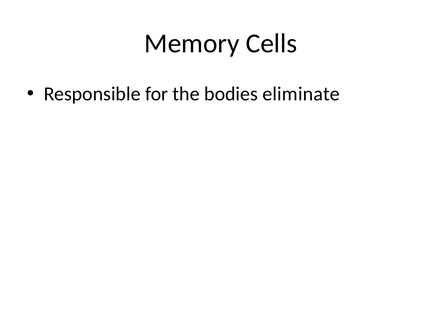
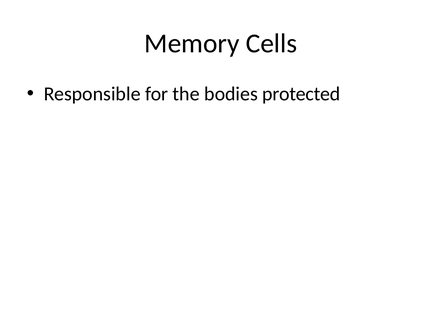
eliminate: eliminate -> protected (301, 94)
